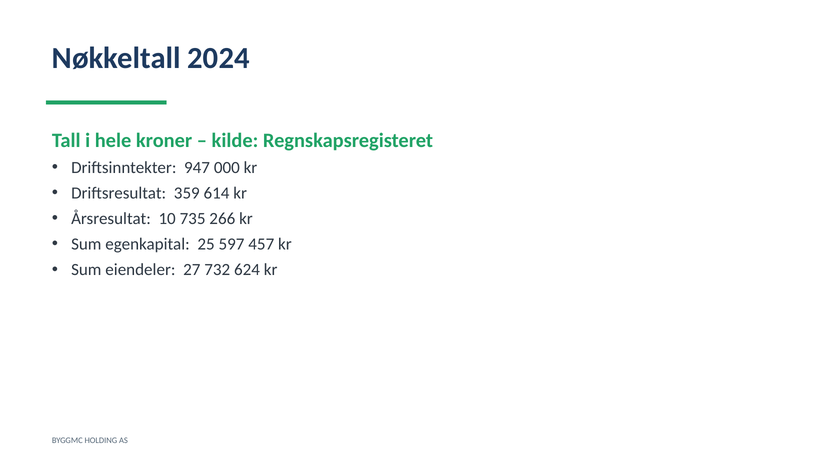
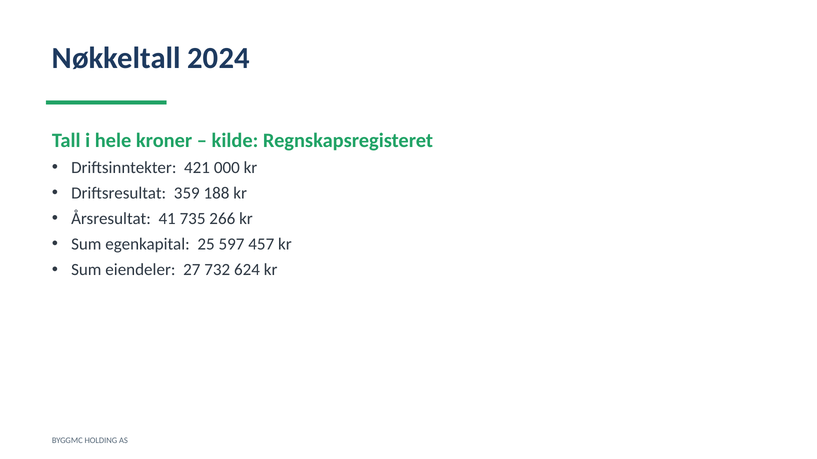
947: 947 -> 421 (197, 168)
614: 614 -> 188 (217, 194)
10: 10 -> 41 (167, 219)
